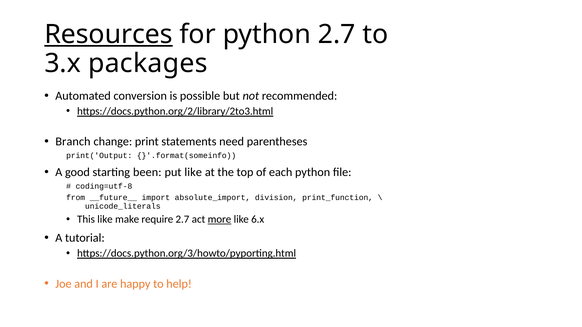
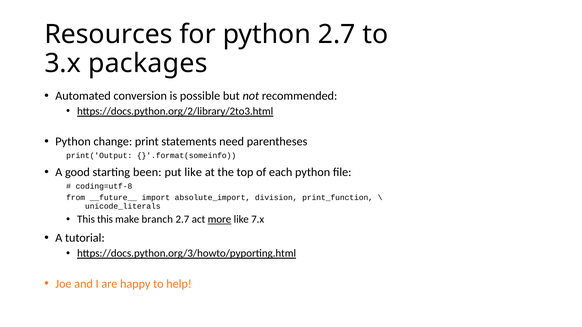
Resources underline: present -> none (108, 34)
Branch: Branch -> Python (73, 142)
This like: like -> this (105, 220)
require: require -> branch (157, 220)
6.x: 6.x -> 7.x (258, 220)
